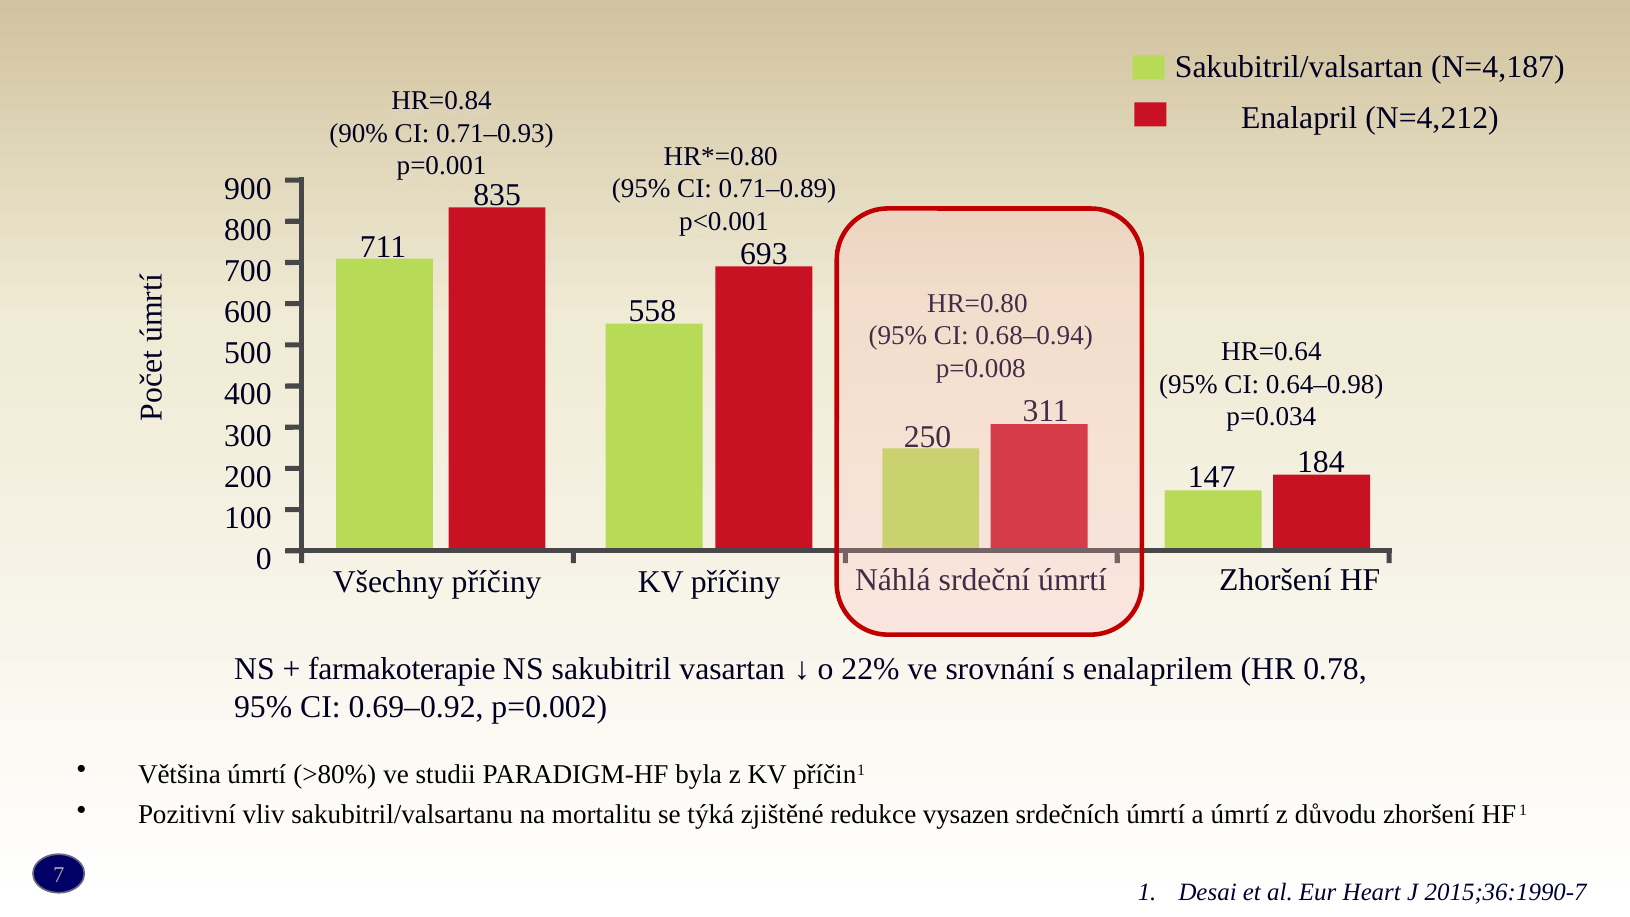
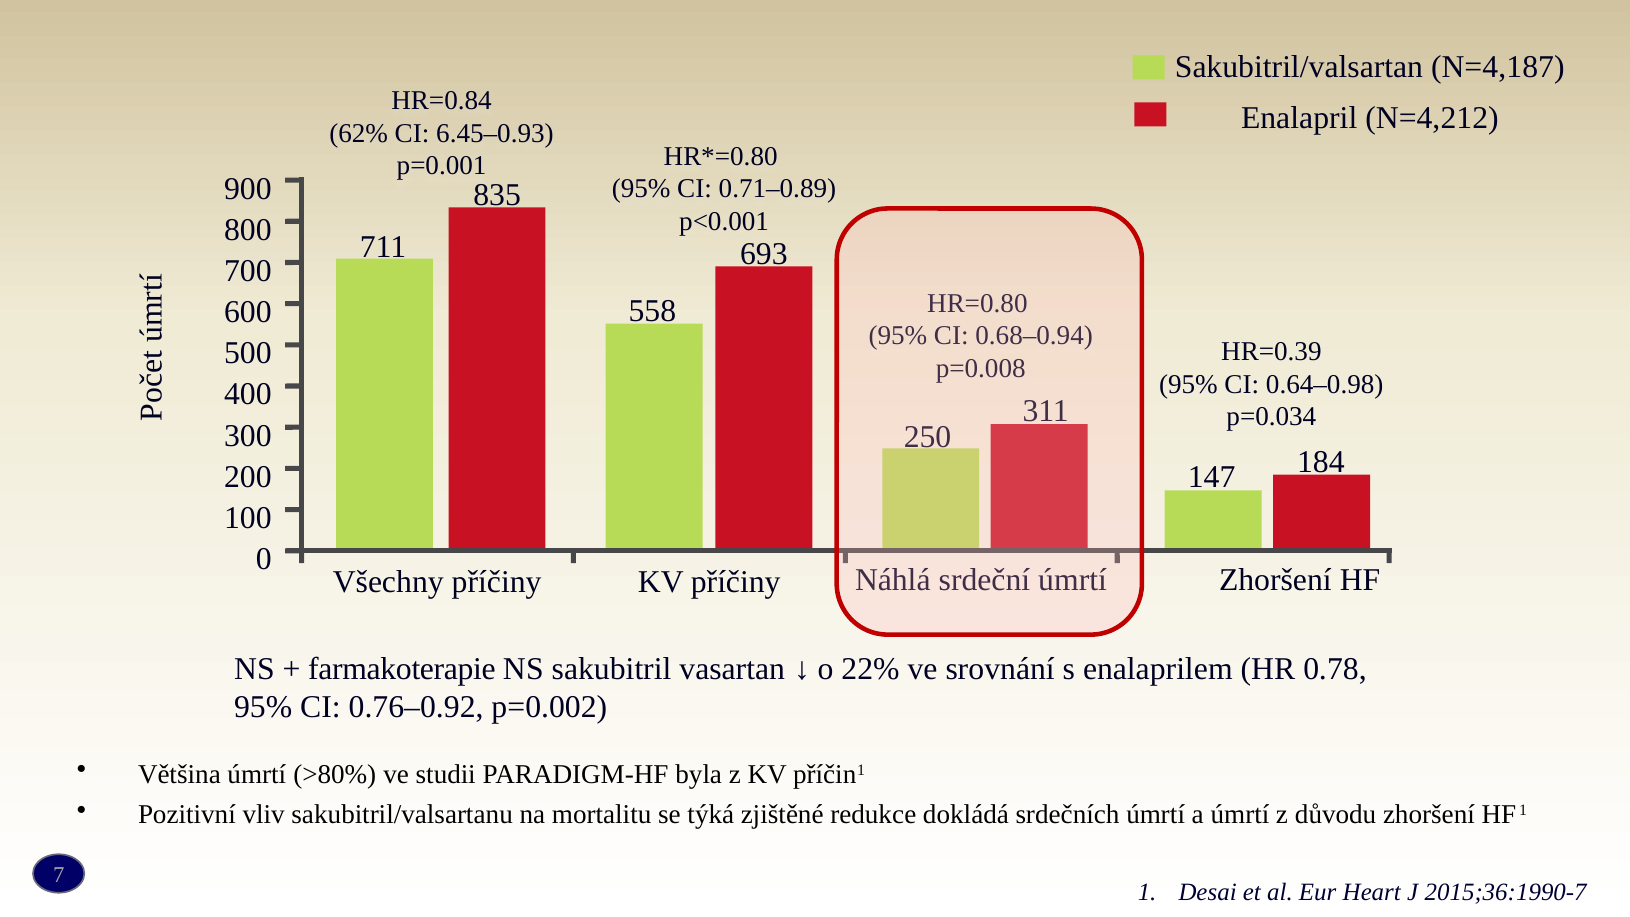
90%: 90% -> 62% (359, 133)
0.71–0.93: 0.71–0.93 -> 6.45–0.93 (495, 133)
HR=0.64: HR=0.64 -> HR=0.39 (1271, 351)
0.69–0.92: 0.69–0.92 -> 0.76–0.92 (416, 707)
vysazen: vysazen -> dokládá (966, 815)
